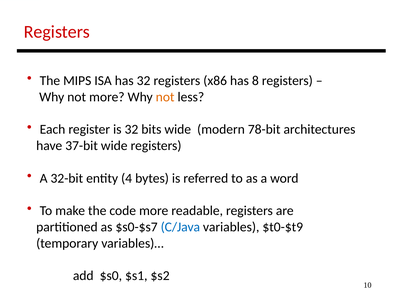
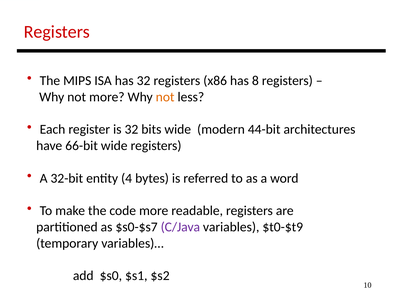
78-bit: 78-bit -> 44-bit (264, 129)
37-bit: 37-bit -> 66-bit (82, 145)
C/Java colour: blue -> purple (180, 227)
